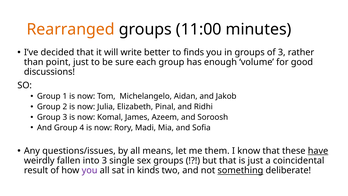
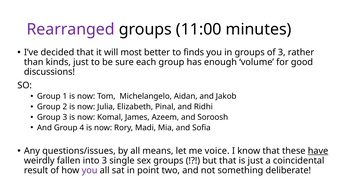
Rearranged colour: orange -> purple (71, 29)
write: write -> most (131, 52)
point: point -> kinds (58, 62)
them: them -> voice (217, 151)
kinds: kinds -> point (148, 170)
something underline: present -> none (240, 170)
